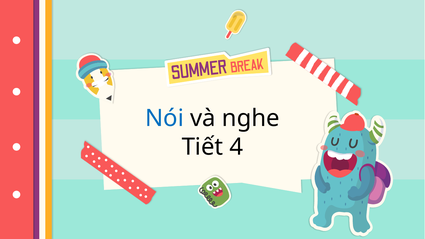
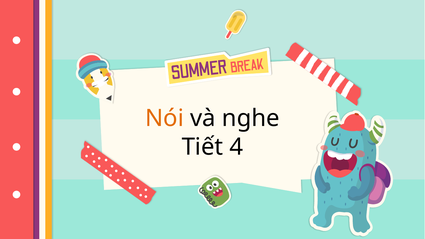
Nói colour: blue -> orange (165, 118)
